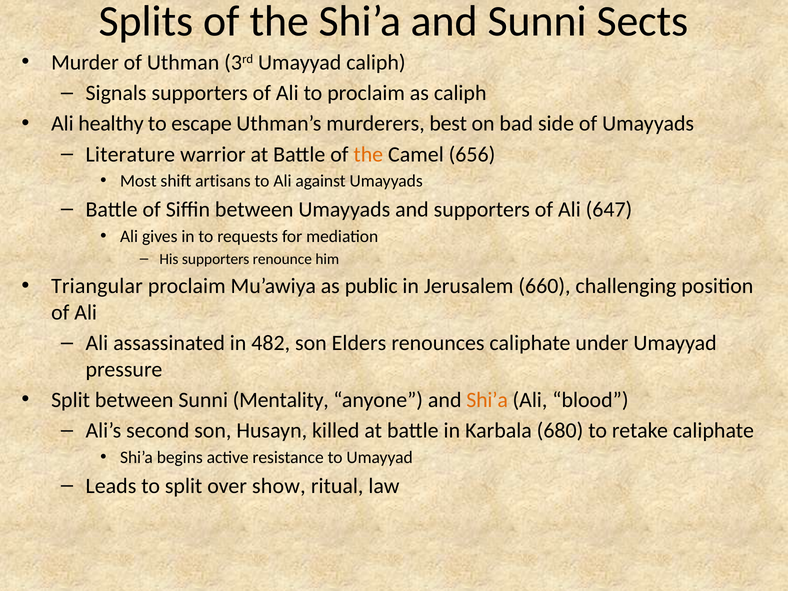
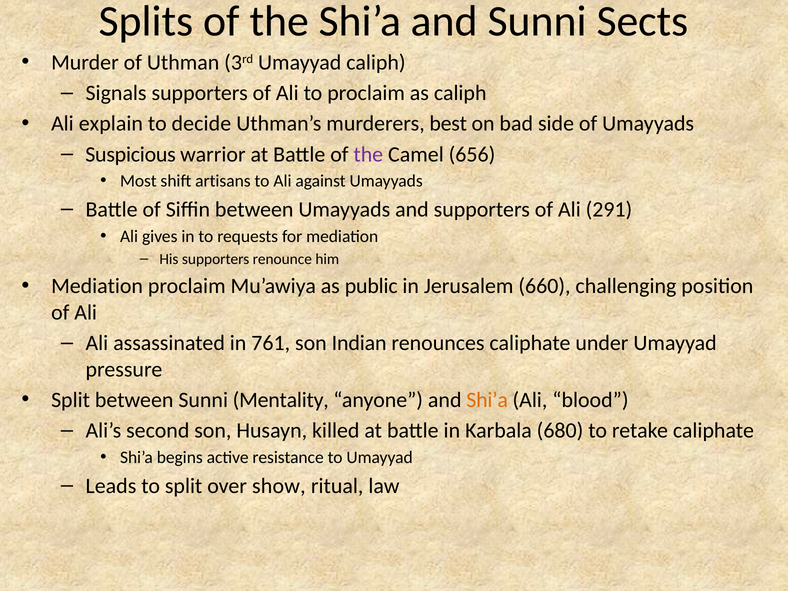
healthy: healthy -> explain (111, 124)
escape: escape -> decide (201, 124)
Literature: Literature -> Suspicious (131, 154)
the colour: orange -> purple (368, 154)
647: 647 -> 291 (609, 210)
Triangular: Triangular -> Mediation (97, 286)
482: 482 -> 761 (271, 343)
Elders: Elders -> Indian (359, 343)
